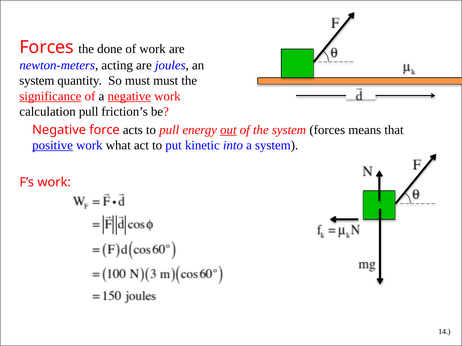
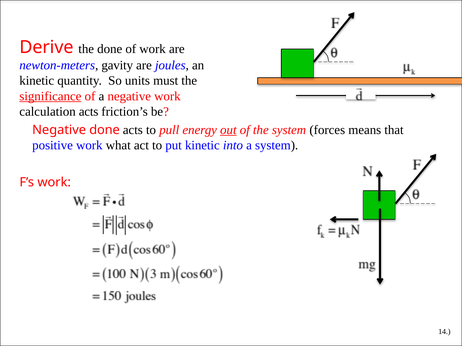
Forces: Forces -> Derive (47, 47)
acting: acting -> gavity (117, 65)
system: system -> kinetic (37, 81)
So must: must -> units (137, 81)
negative underline: present -> none (129, 96)
calculation pull: pull -> acts (89, 112)
Negative force: force -> done (105, 130)
positive underline: present -> none (53, 145)
